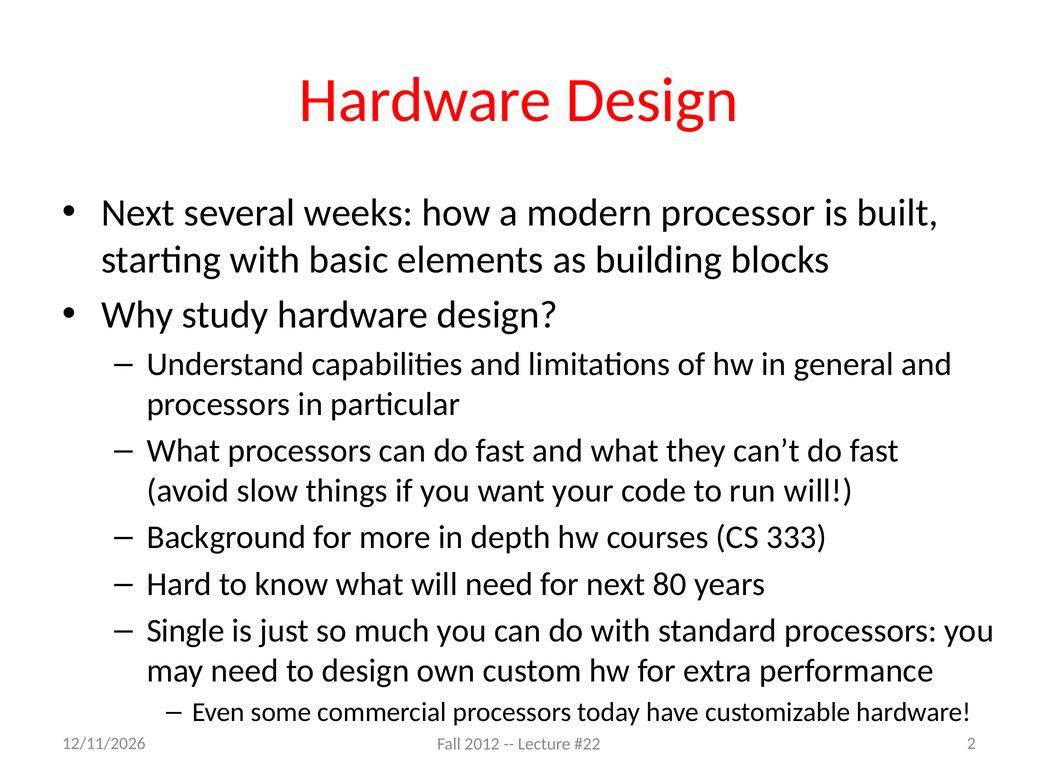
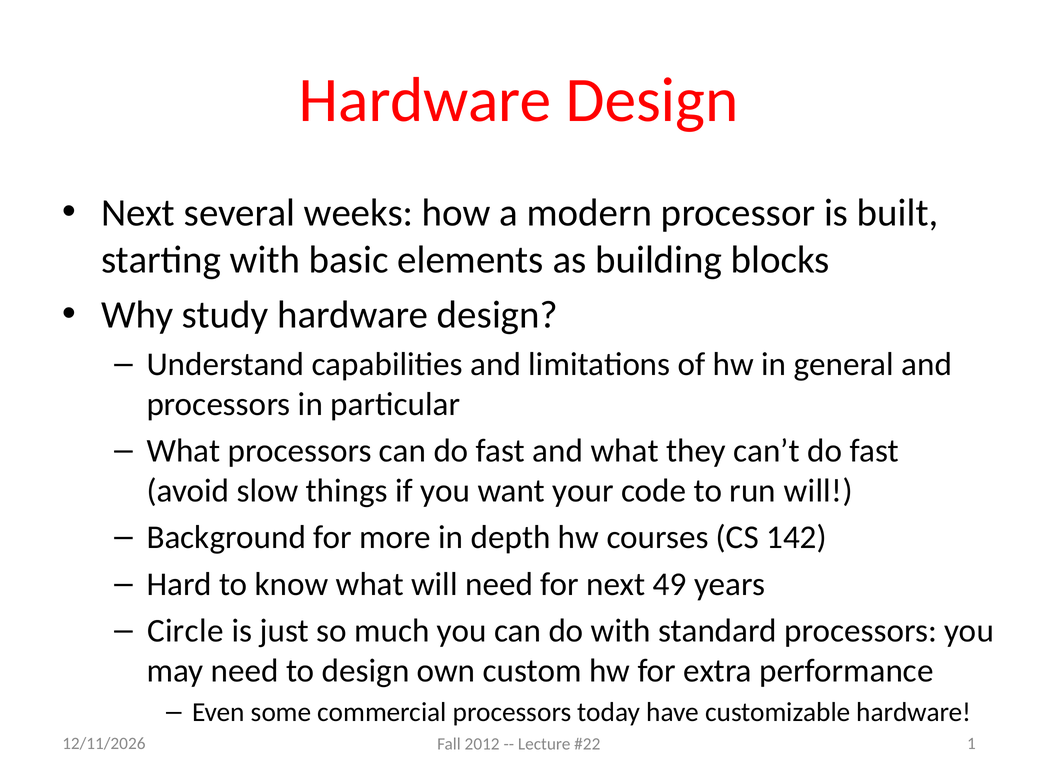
333: 333 -> 142 (797, 537)
80: 80 -> 49 (670, 584)
Single: Single -> Circle (185, 630)
2: 2 -> 1 (971, 743)
